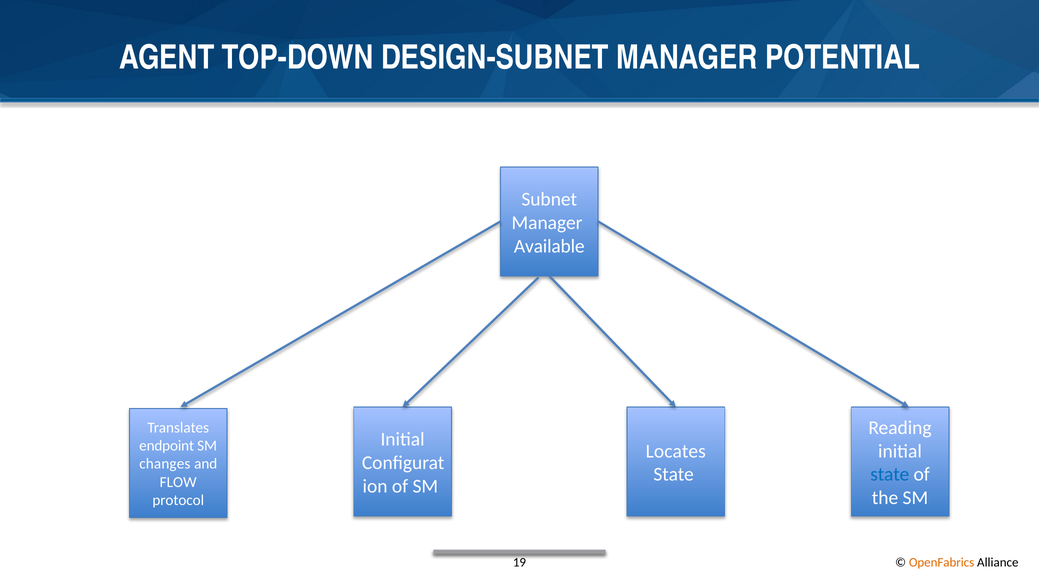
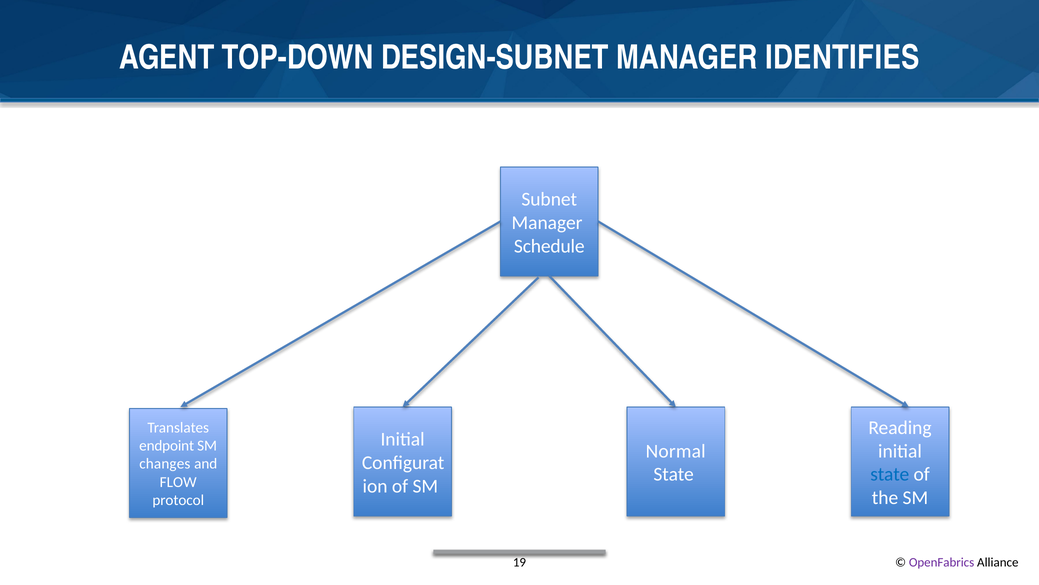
POTENTIAL: POTENTIAL -> IDENTIFIES (842, 58)
Available: Available -> Schedule (549, 246)
Locates: Locates -> Normal (676, 451)
OpenFabrics colour: orange -> purple (942, 562)
